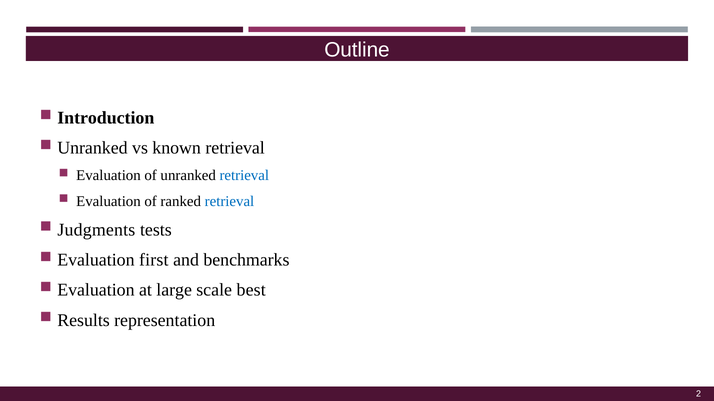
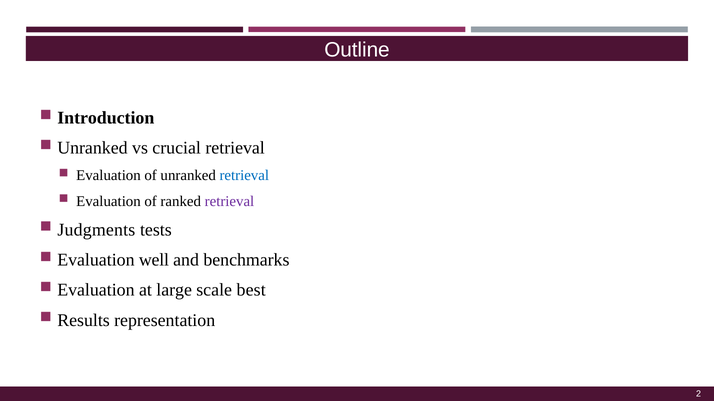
known: known -> crucial (177, 148)
retrieval colour: blue -> purple (229, 202)
first: first -> well (154, 260)
